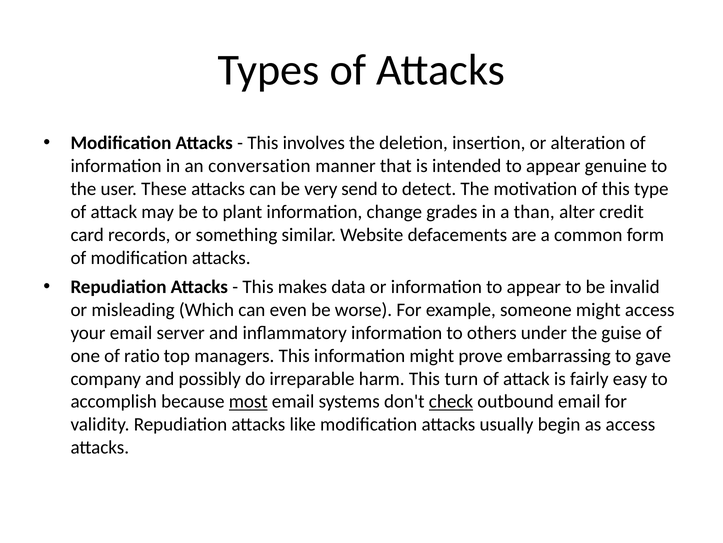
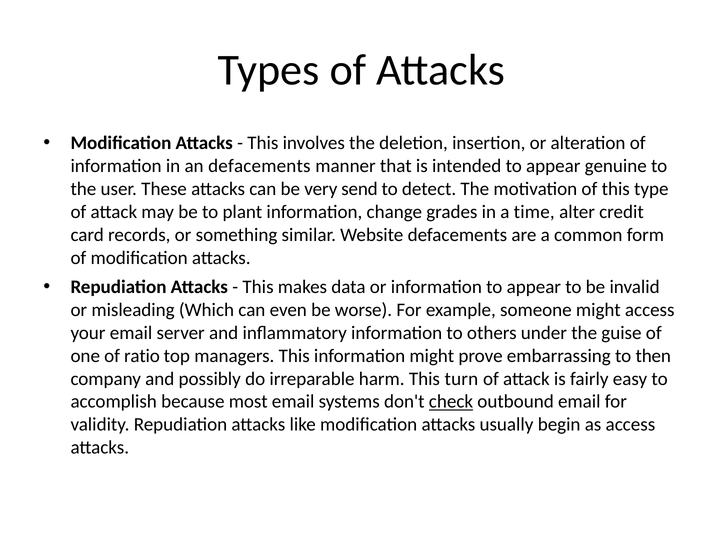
an conversation: conversation -> defacements (259, 166)
than: than -> time (534, 212)
gave: gave -> then (653, 355)
most underline: present -> none (248, 401)
